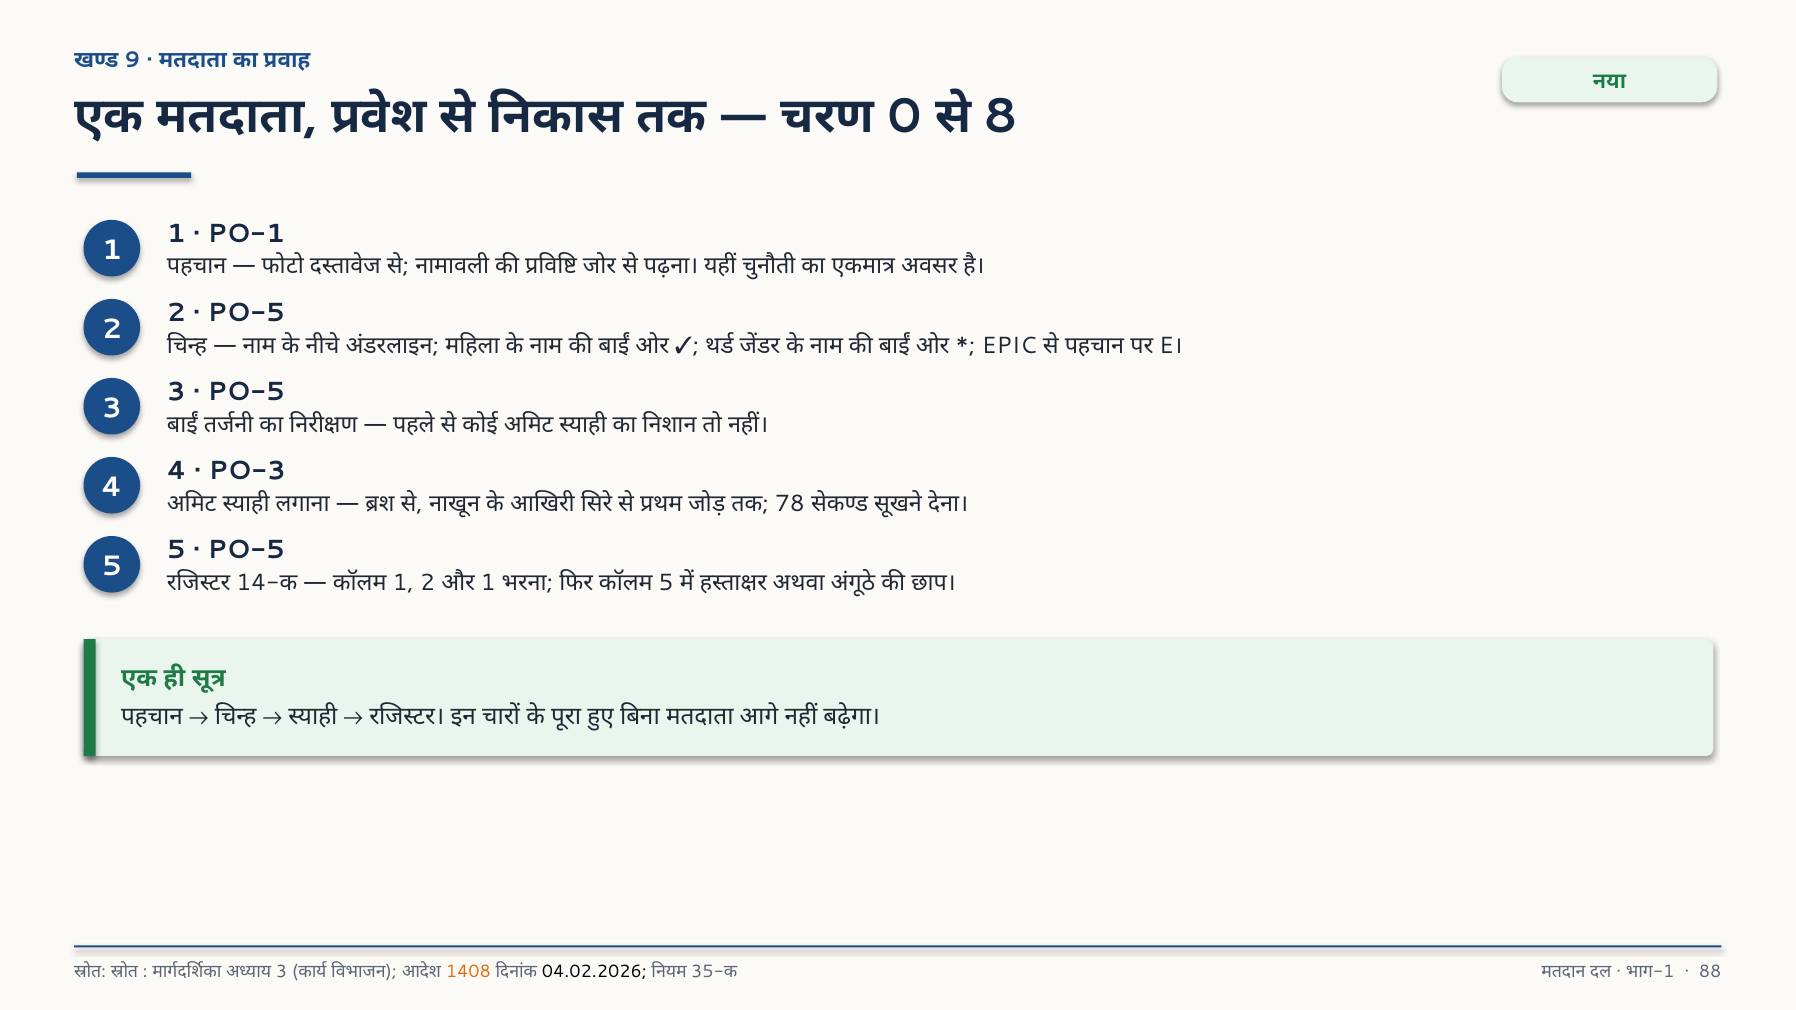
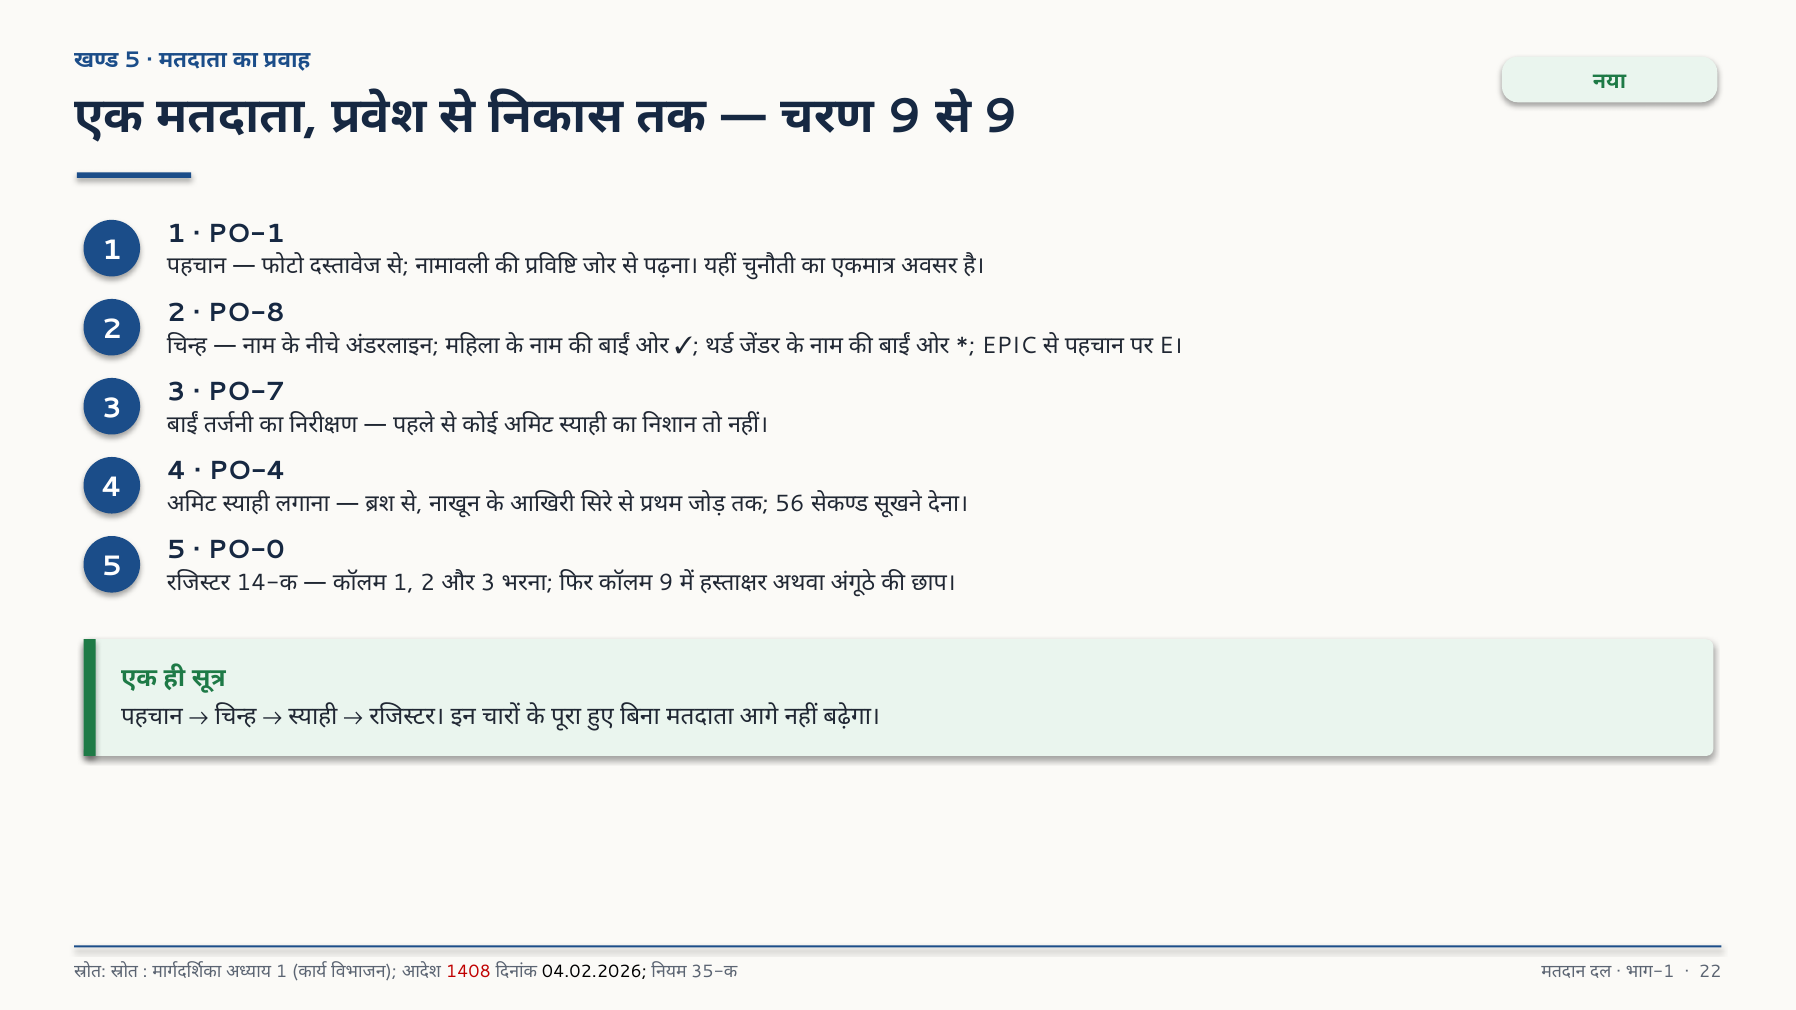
9: 9 -> 5 (132, 60)
0: 0 -> 9 (905, 117)
8: 8 -> 9 (1001, 117)
PO-5: PO-5 -> PO-8 (246, 313)
PO-5: PO-5 -> PO-7 (246, 392)
PO-3: PO-3 -> PO-4 (247, 471)
78: 78 -> 56 (790, 504)
PO-5: PO-5 -> PO-0 (246, 550)
1: 1 -> 3 (488, 583)
5: 5 -> 9 (666, 583)
3: 3 -> 1 (281, 972)
1408 colour: orange -> red (468, 972)
88: 88 -> 22 (1710, 972)
